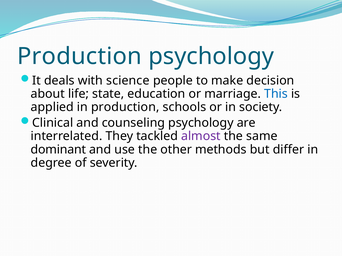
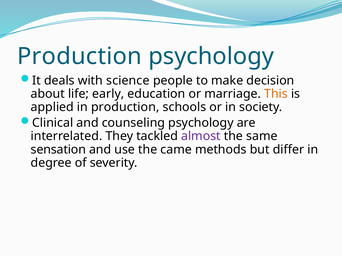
state: state -> early (108, 94)
This colour: blue -> orange (276, 94)
dominant: dominant -> sensation (58, 150)
other: other -> came (176, 150)
